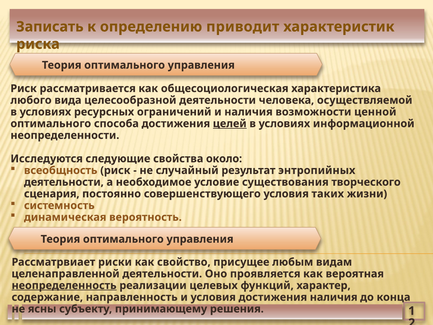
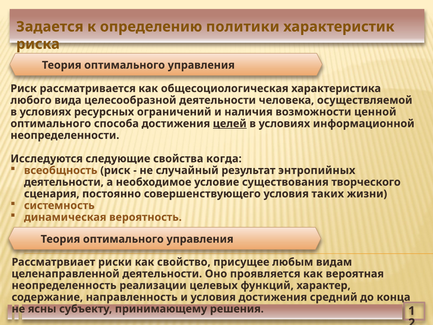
Записать: Записать -> Задается (50, 27)
приводит: приводит -> политики (243, 27)
около: около -> когда (224, 159)
неопределенность underline: present -> none (64, 285)
достижения наличия: наличия -> средний (334, 297)
